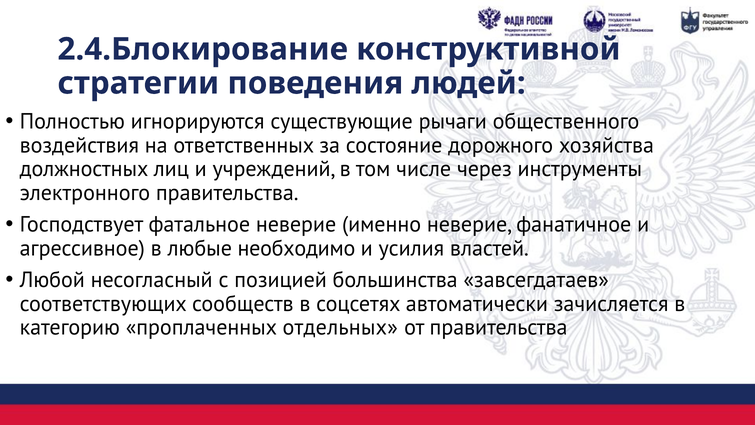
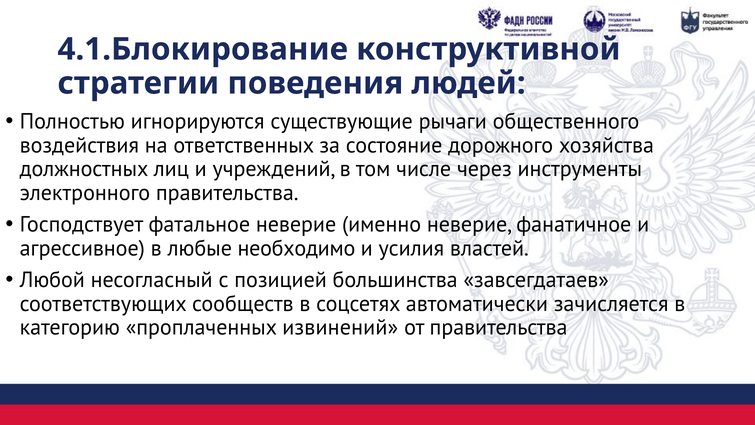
2.4.Блокирование: 2.4.Блокирование -> 4.1.Блокирование (203, 49)
отдельных: отдельных -> извинений (340, 327)
